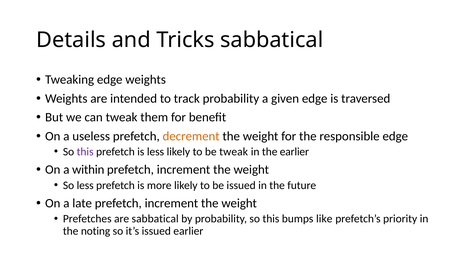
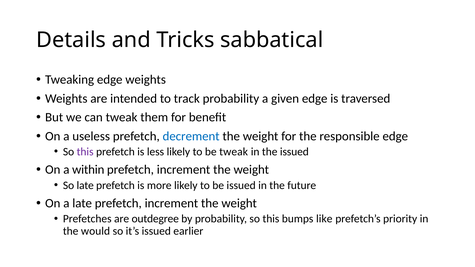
decrement colour: orange -> blue (191, 136)
the earlier: earlier -> issued (294, 152)
So less: less -> late (85, 185)
are sabbatical: sabbatical -> outdegree (155, 219)
noting: noting -> would (95, 231)
